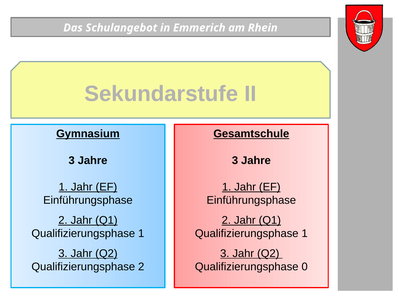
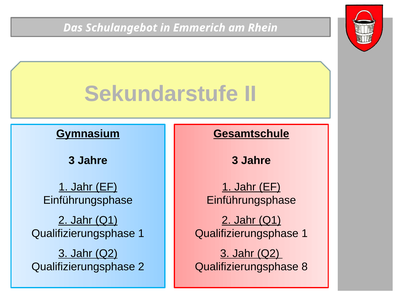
0: 0 -> 8 (305, 267)
